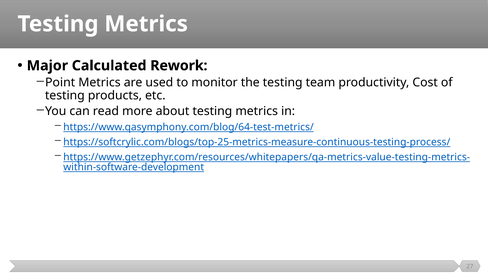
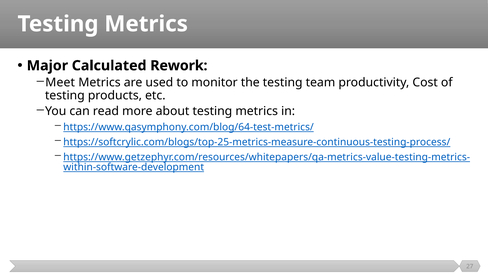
Point: Point -> Meet (60, 83)
